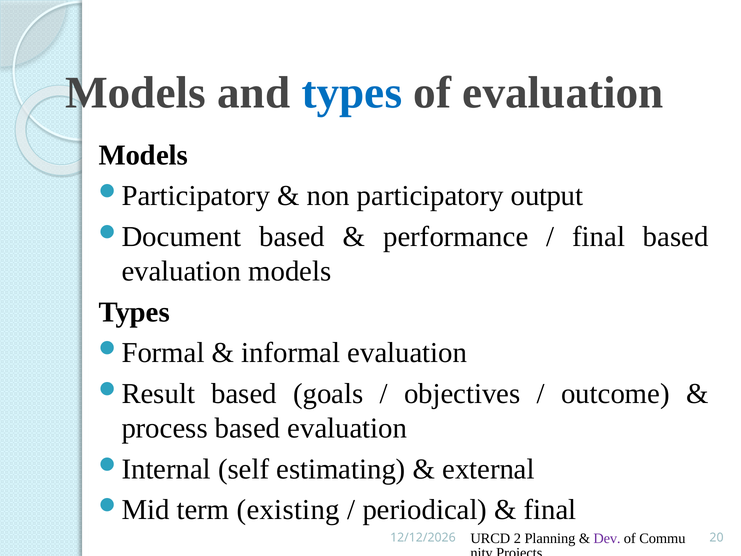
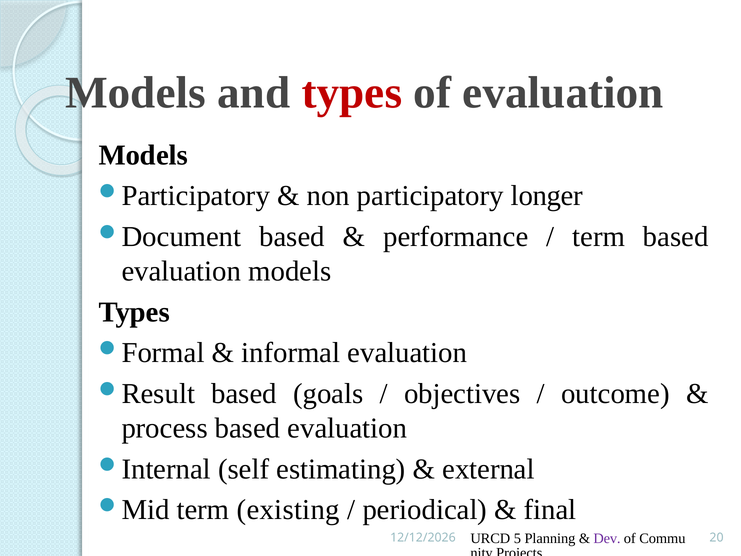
types colour: blue -> red (352, 93)
output: output -> longer (547, 196)
final: final -> term (599, 237)
2: 2 -> 5 (517, 538)
